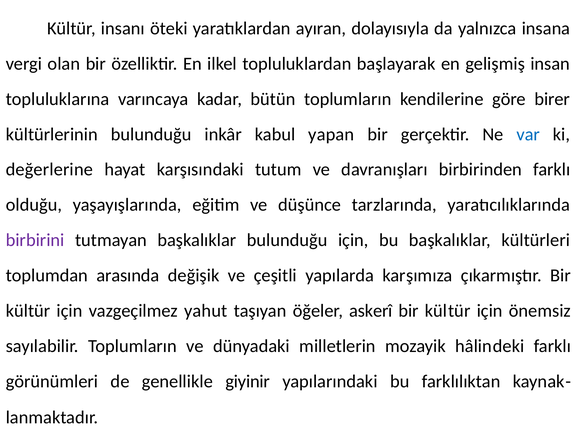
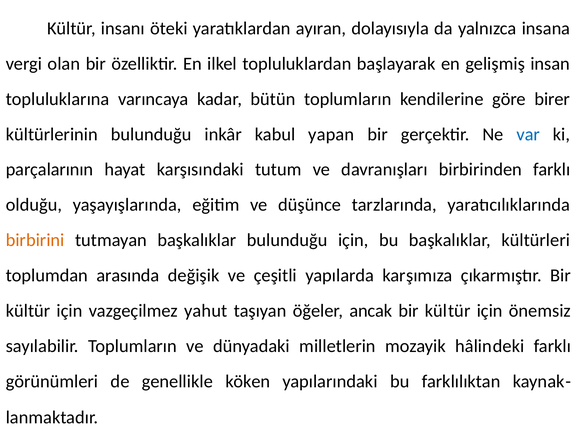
değerlerine: değerlerine -> parçalarının (49, 170)
birbirini colour: purple -> orange (35, 241)
askerî: askerî -> ancak (371, 311)
giyinir: giyinir -> köken (248, 382)
